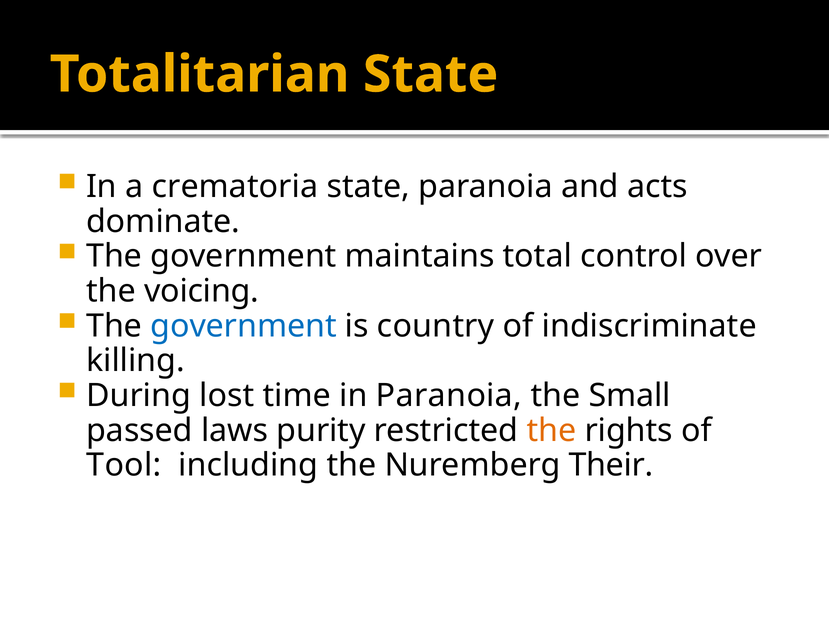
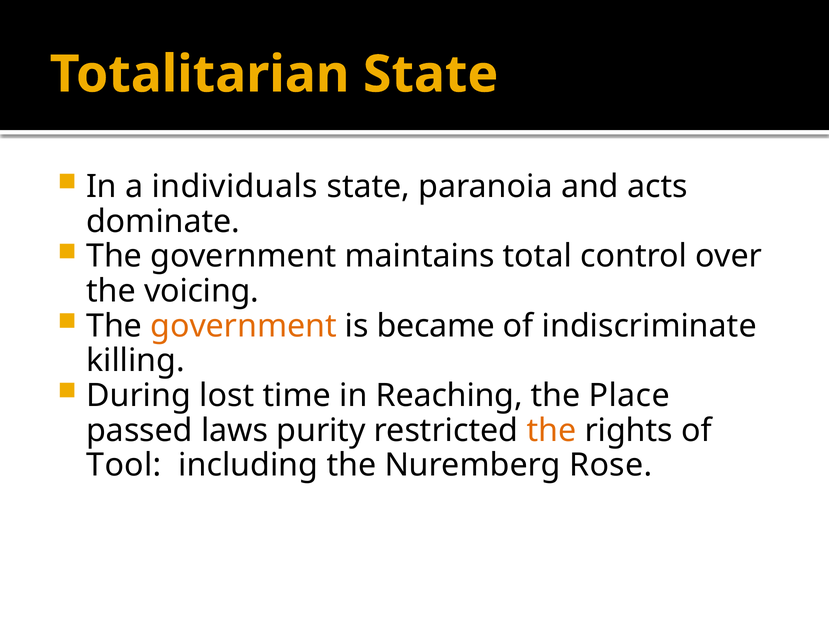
crematoria: crematoria -> individuals (235, 186)
government colour: blue -> orange (244, 326)
country: country -> became (436, 326)
in Paranoia: Paranoia -> Reaching (449, 395)
Small: Small -> Place (629, 395)
Their: Their -> Rose (611, 465)
